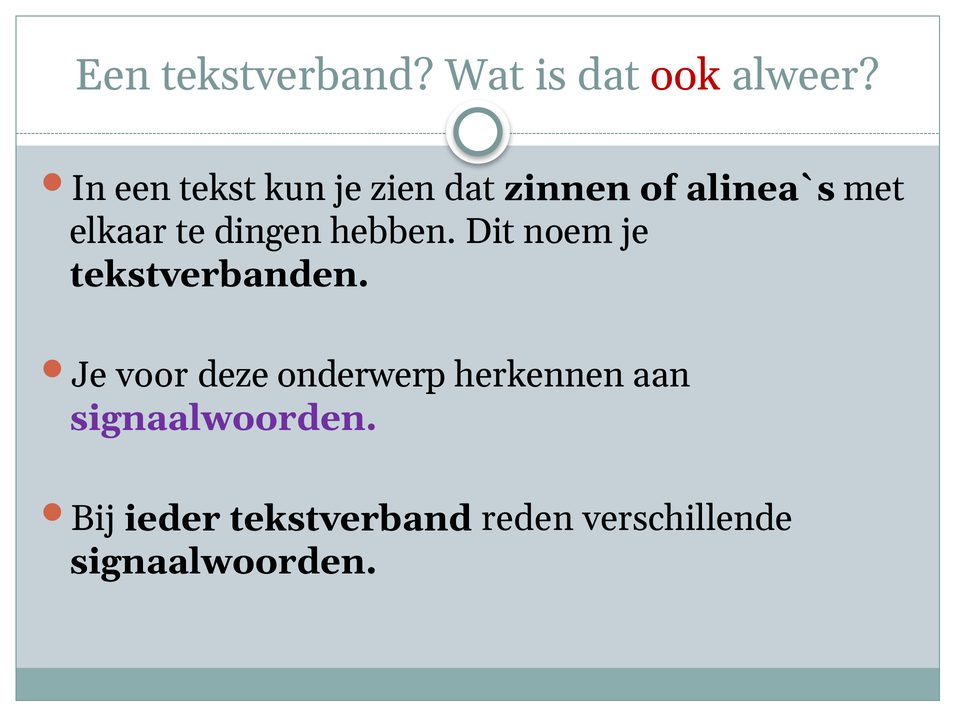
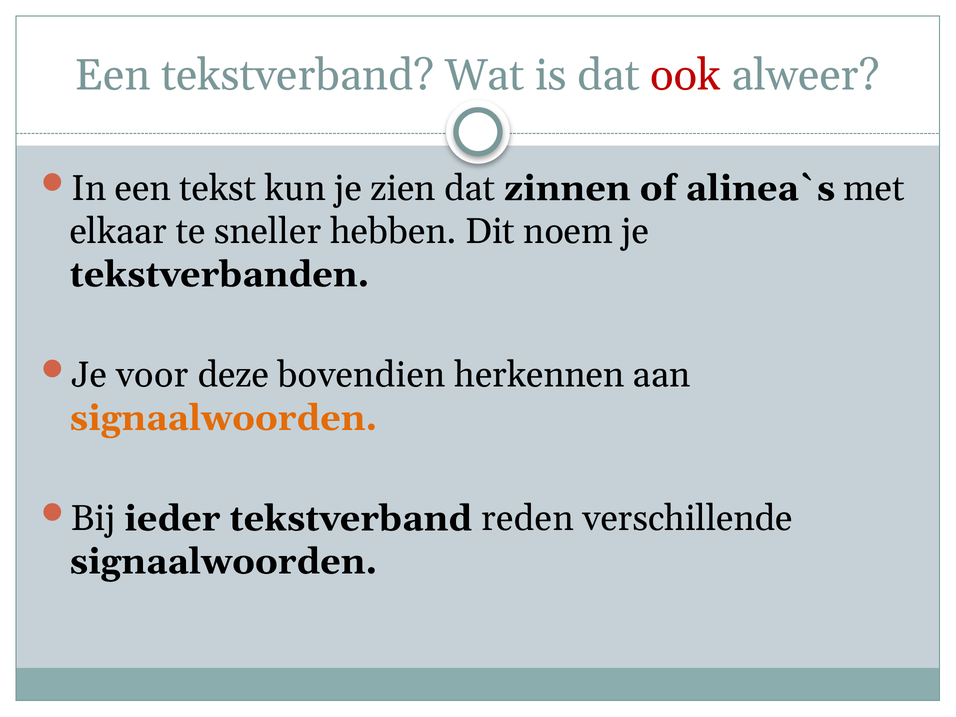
dingen: dingen -> sneller (268, 231)
onderwerp: onderwerp -> bovendien (361, 375)
signaalwoorden colour: purple -> orange (223, 418)
